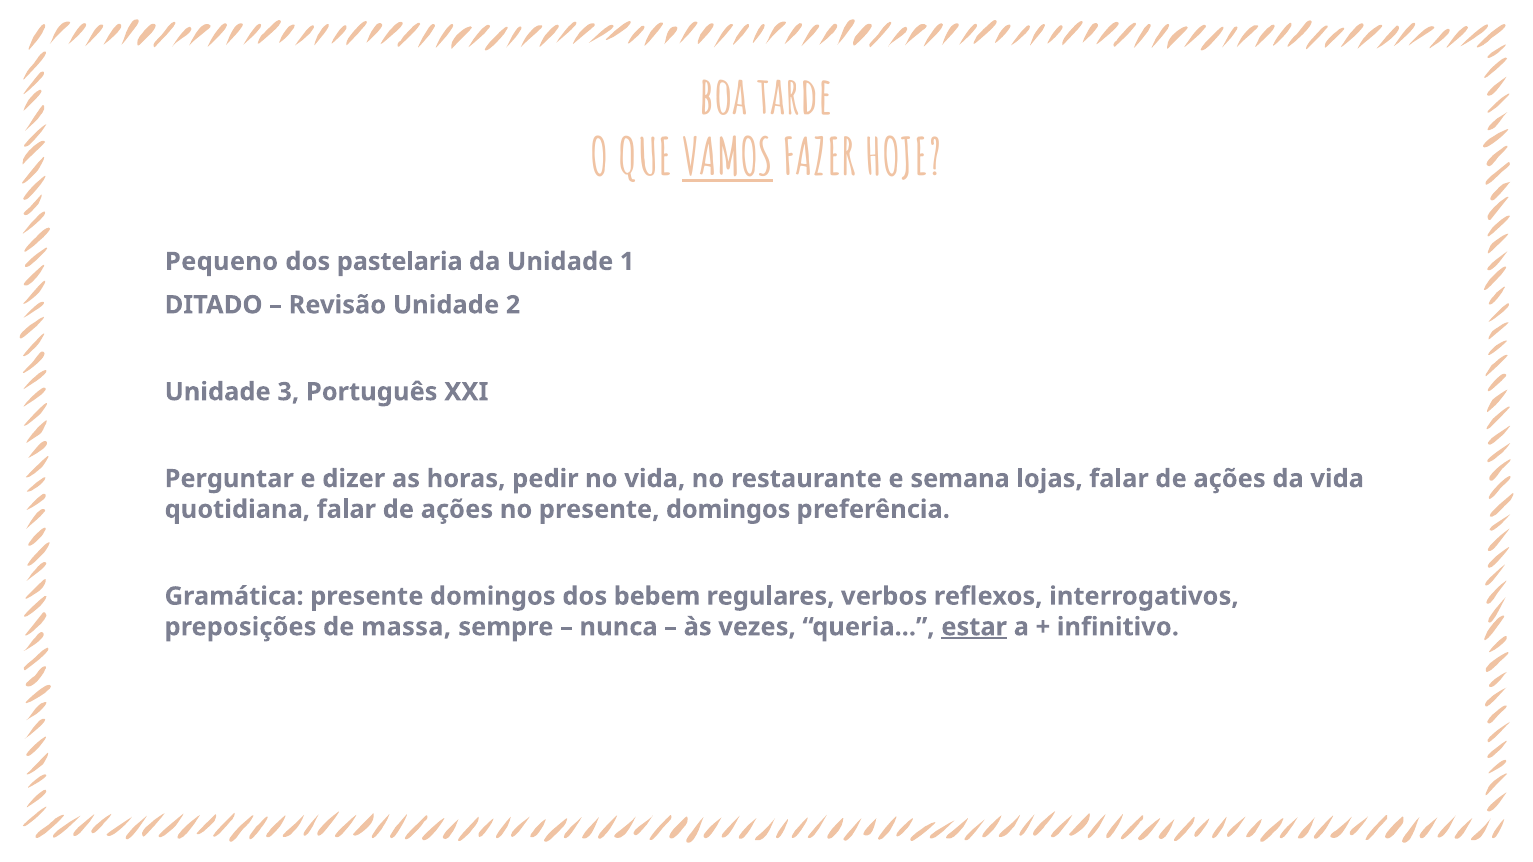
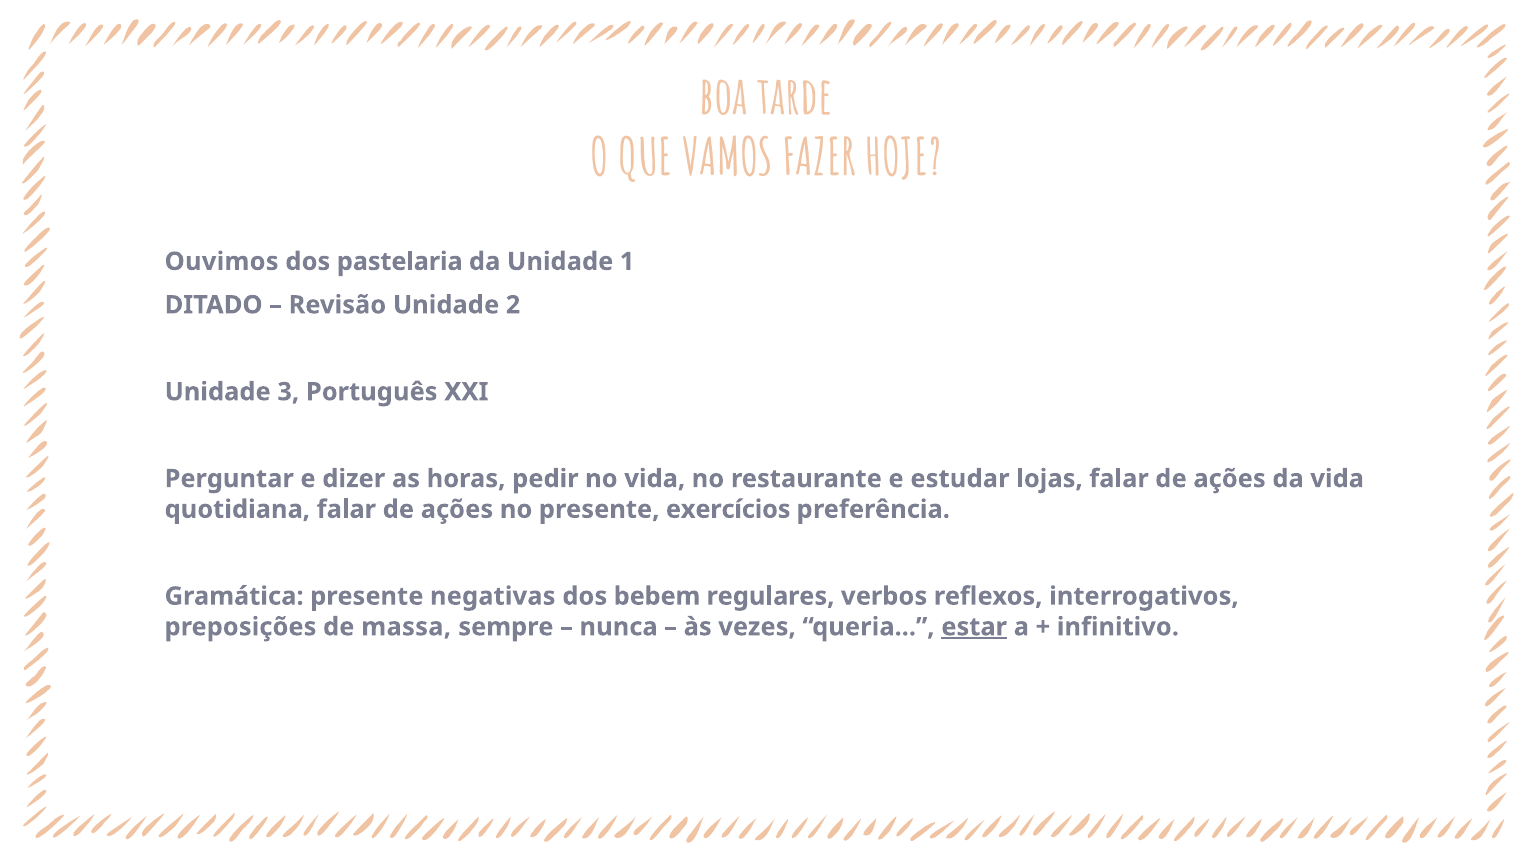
VAMOS underline: present -> none (728, 159)
Pequeno: Pequeno -> Ouvimos (222, 262)
semana: semana -> estudar (960, 479)
no presente domingos: domingos -> exercícios (728, 510)
Gramática presente domingos: domingos -> negativas (493, 597)
